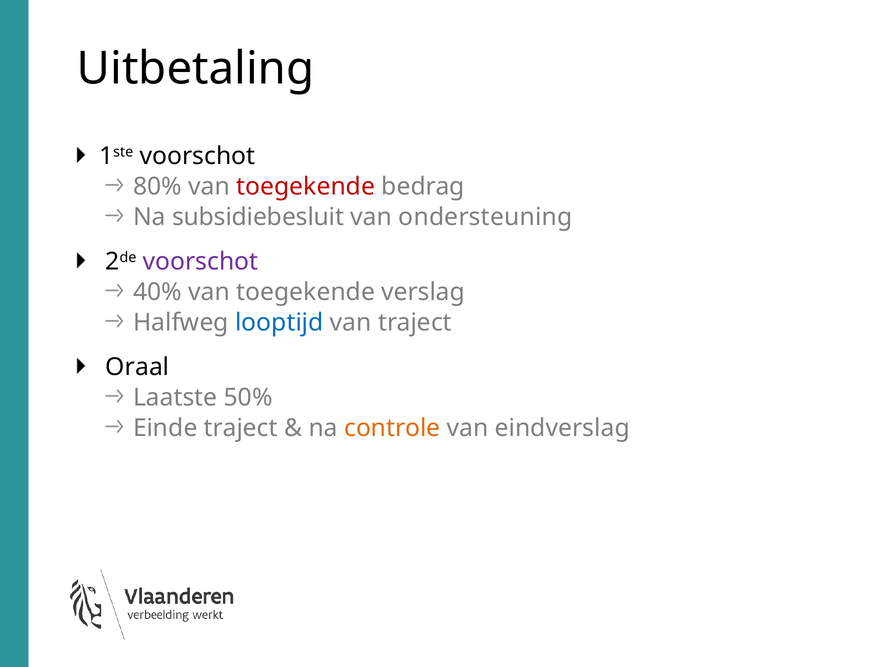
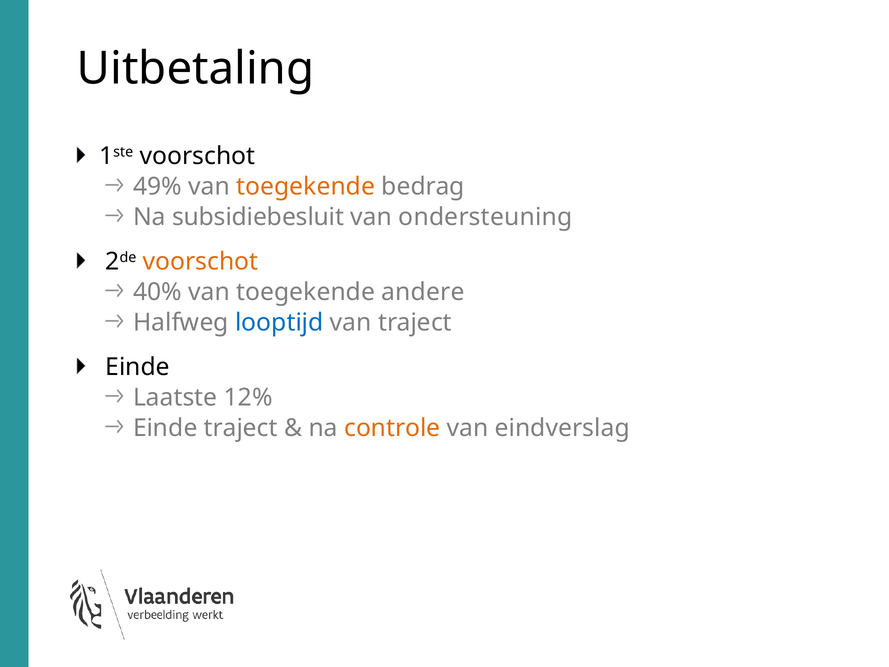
80%: 80% -> 49% (157, 187)
toegekende colour: red -> orange (306, 187)
voorschot colour: purple -> orange (201, 262)
verslag: verslag -> andere (423, 292)
Oraal: Oraal -> Einde (137, 367)
50%: 50% -> 12% (248, 397)
